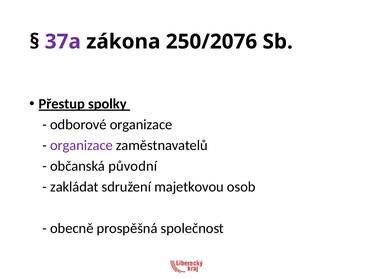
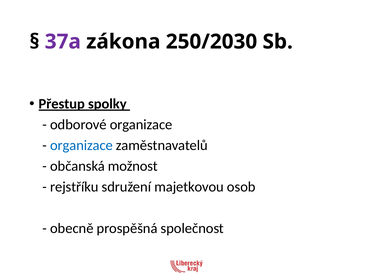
250/2076: 250/2076 -> 250/2030 (211, 42)
organizace colour: purple -> blue (81, 146)
původní: původní -> možnost (133, 167)
zakládat: zakládat -> rejstříku (74, 187)
